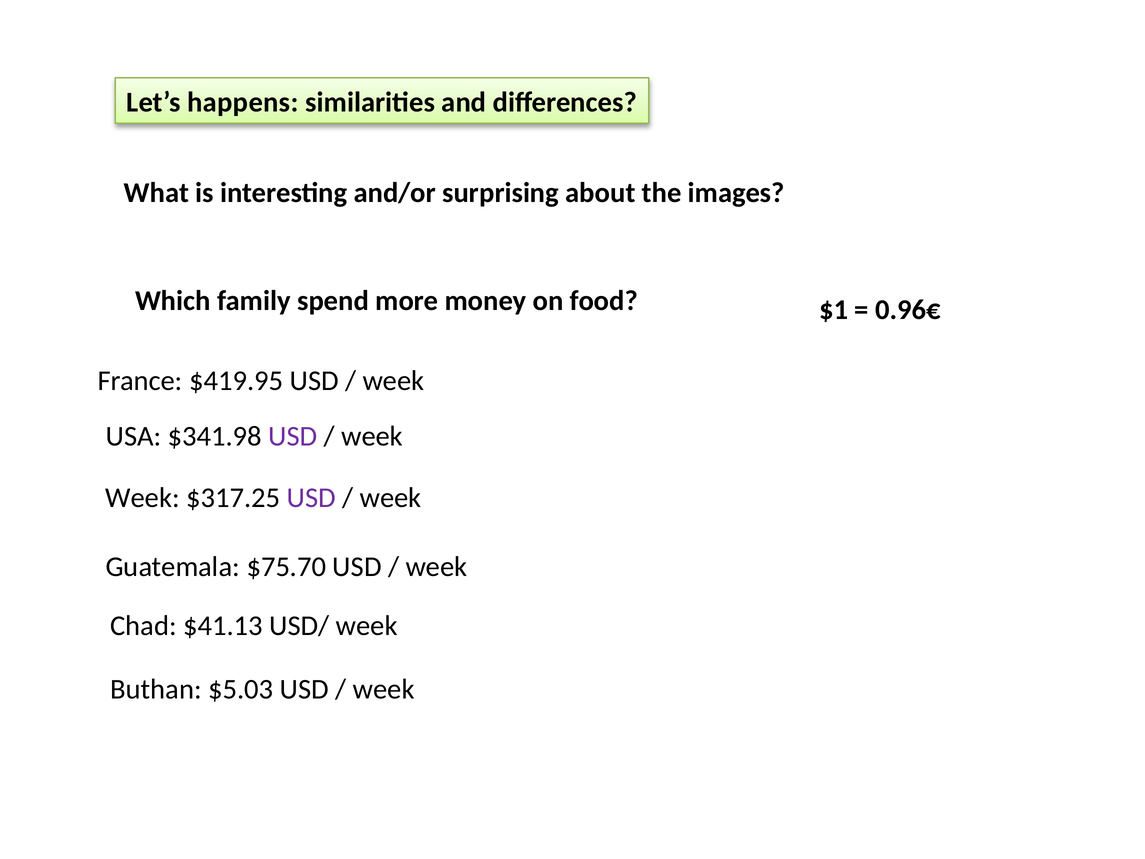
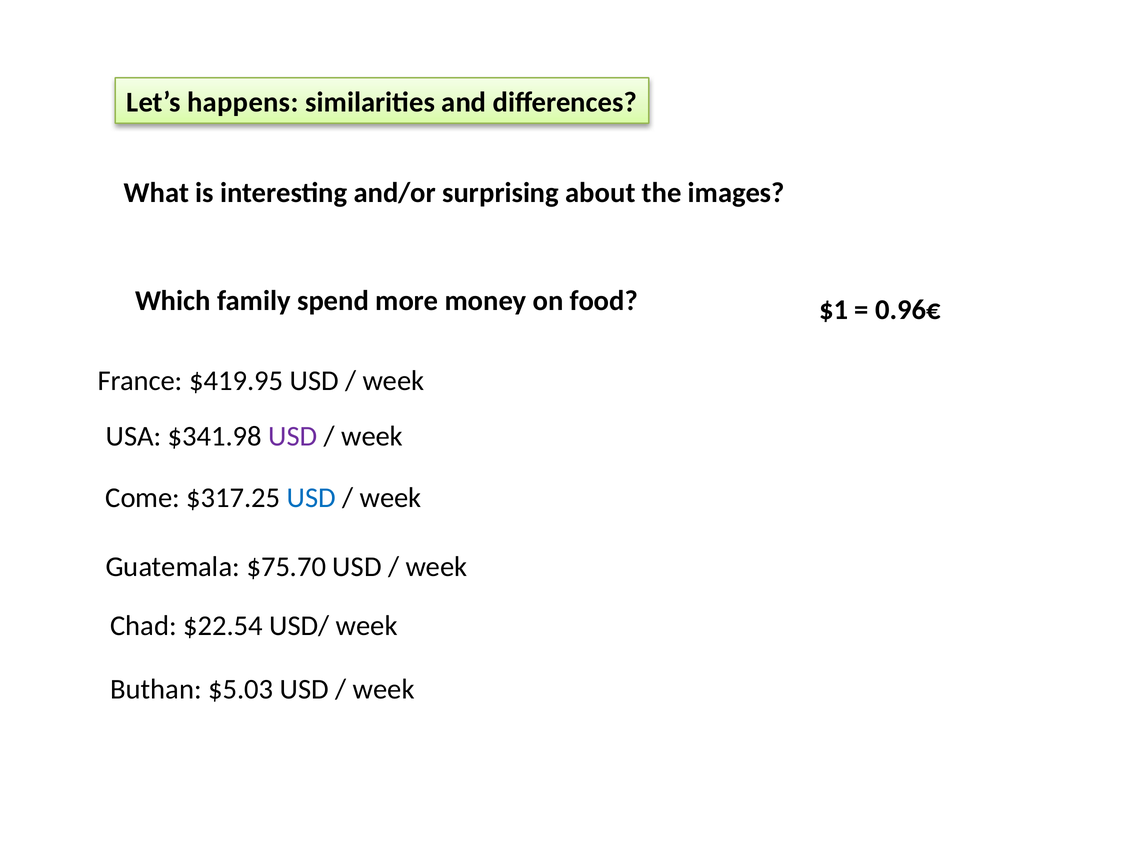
Week: Week -> Come (143, 498)
USD colour: purple -> blue (311, 498)
$41.13: $41.13 -> $22.54 (223, 625)
